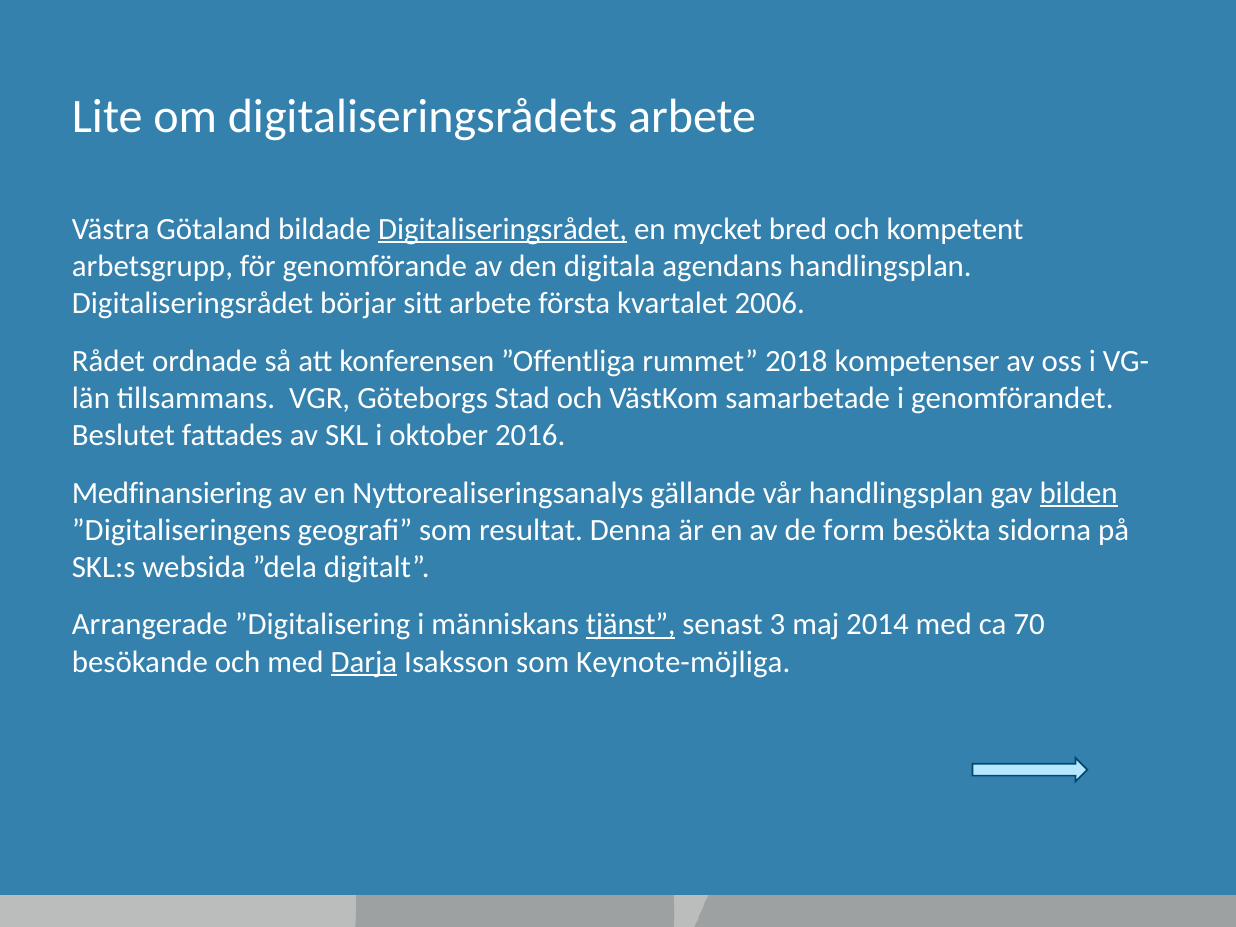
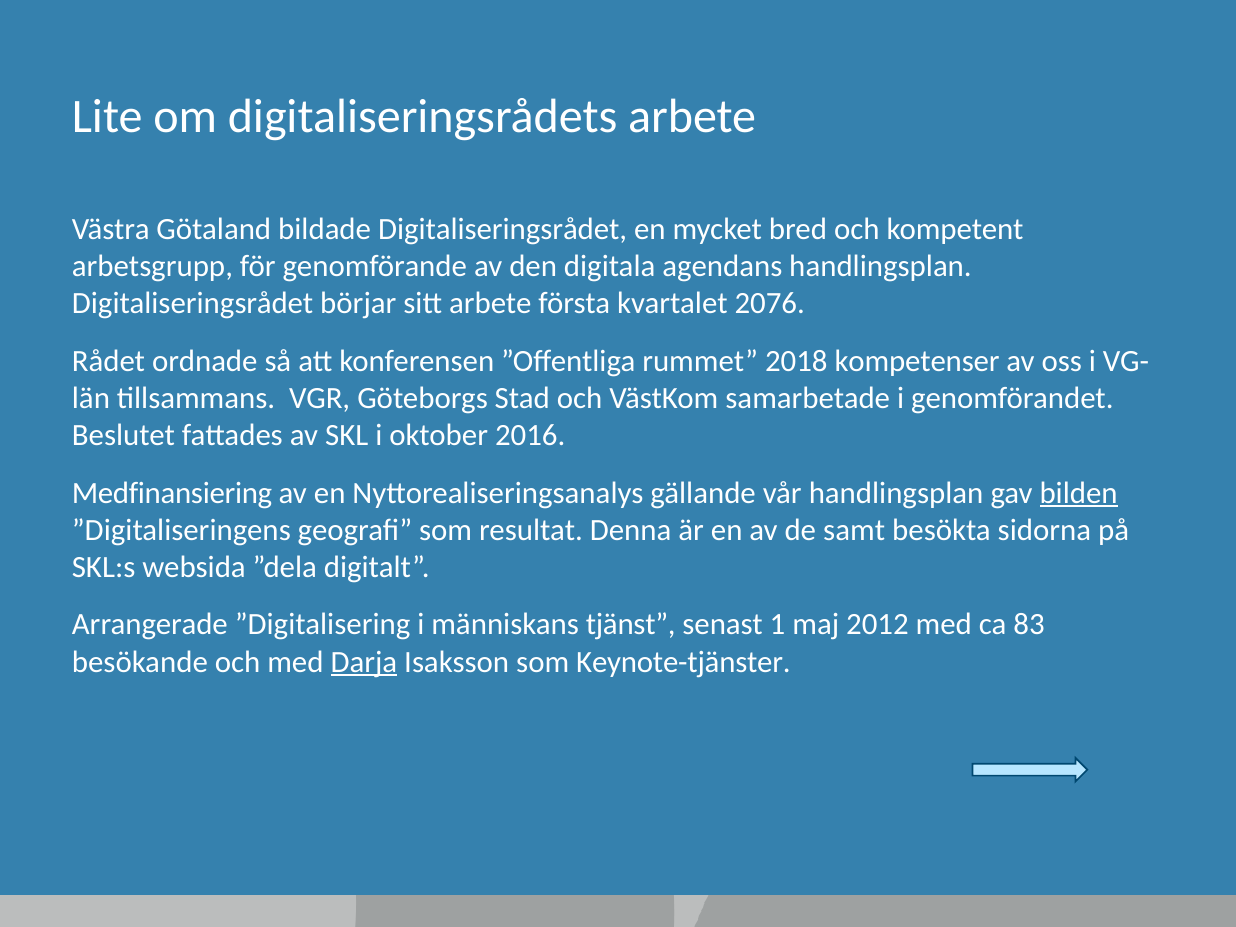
Digitaliseringsrådet underline: present -> none (503, 229)
2006: 2006 -> 2076 (770, 303)
form: form -> samt (854, 530)
tjänst underline: present -> none (631, 625)
3: 3 -> 1 (778, 625)
2014: 2014 -> 2012 (877, 625)
70: 70 -> 83 (1029, 625)
Keynote-möjliga: Keynote-möjliga -> Keynote-tjänster (683, 662)
